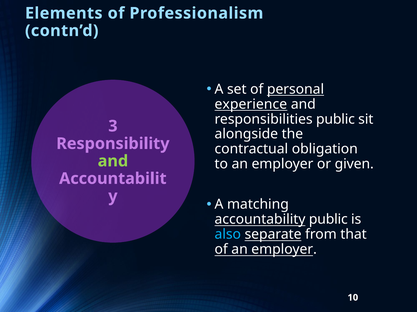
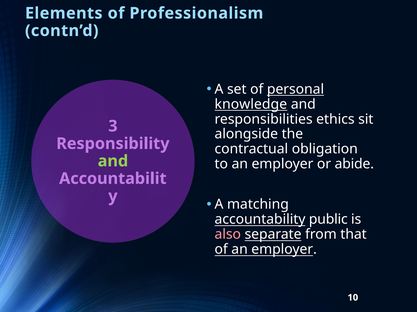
experience: experience -> knowledge (251, 104)
responsibilities public: public -> ethics (335, 119)
given: given -> abide (354, 164)
also colour: light blue -> pink (228, 235)
